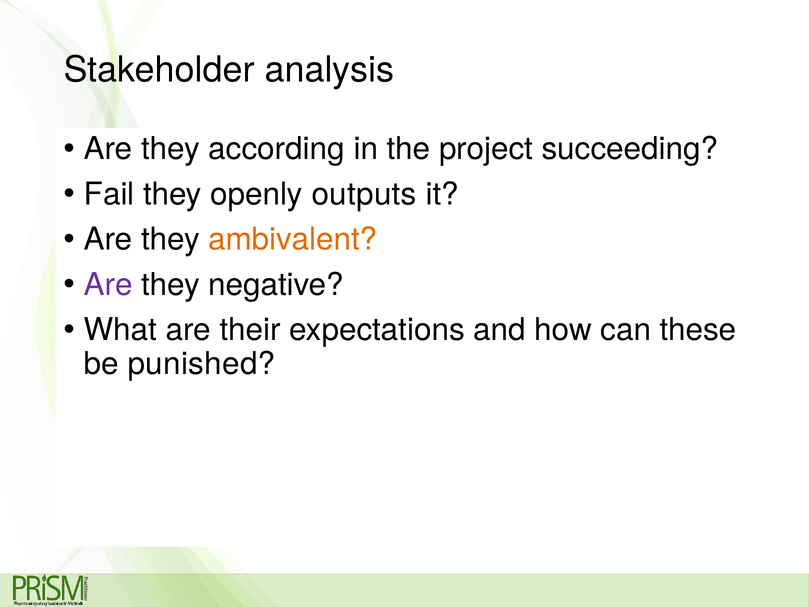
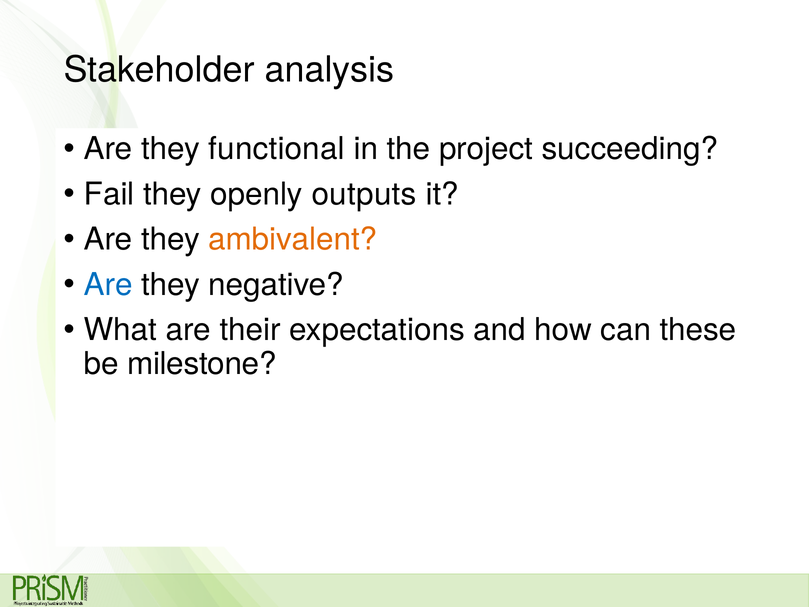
according: according -> functional (277, 149)
Are colour: purple -> blue (108, 285)
punished: punished -> milestone (202, 364)
